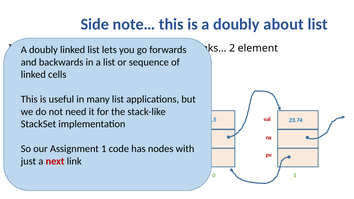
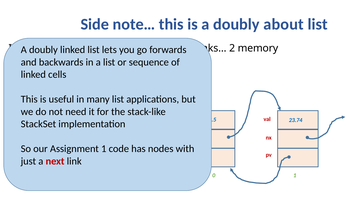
element: element -> memory (258, 48)
